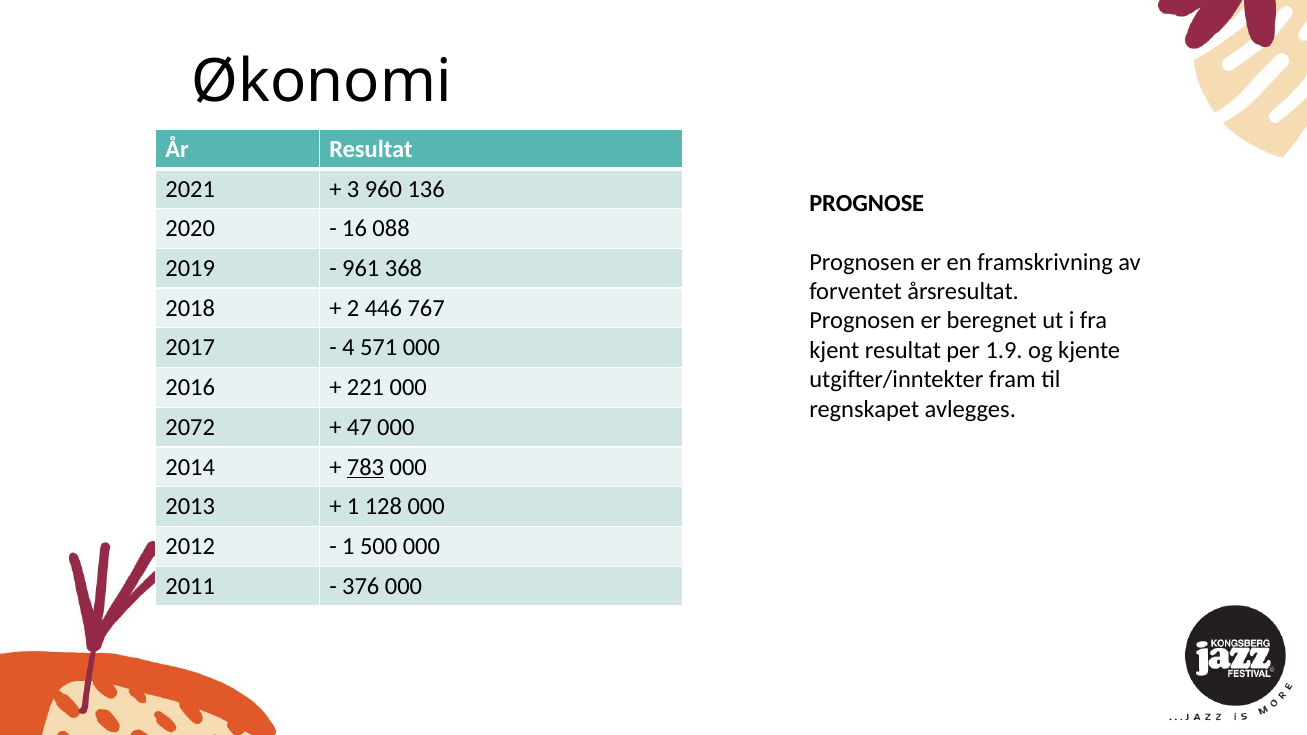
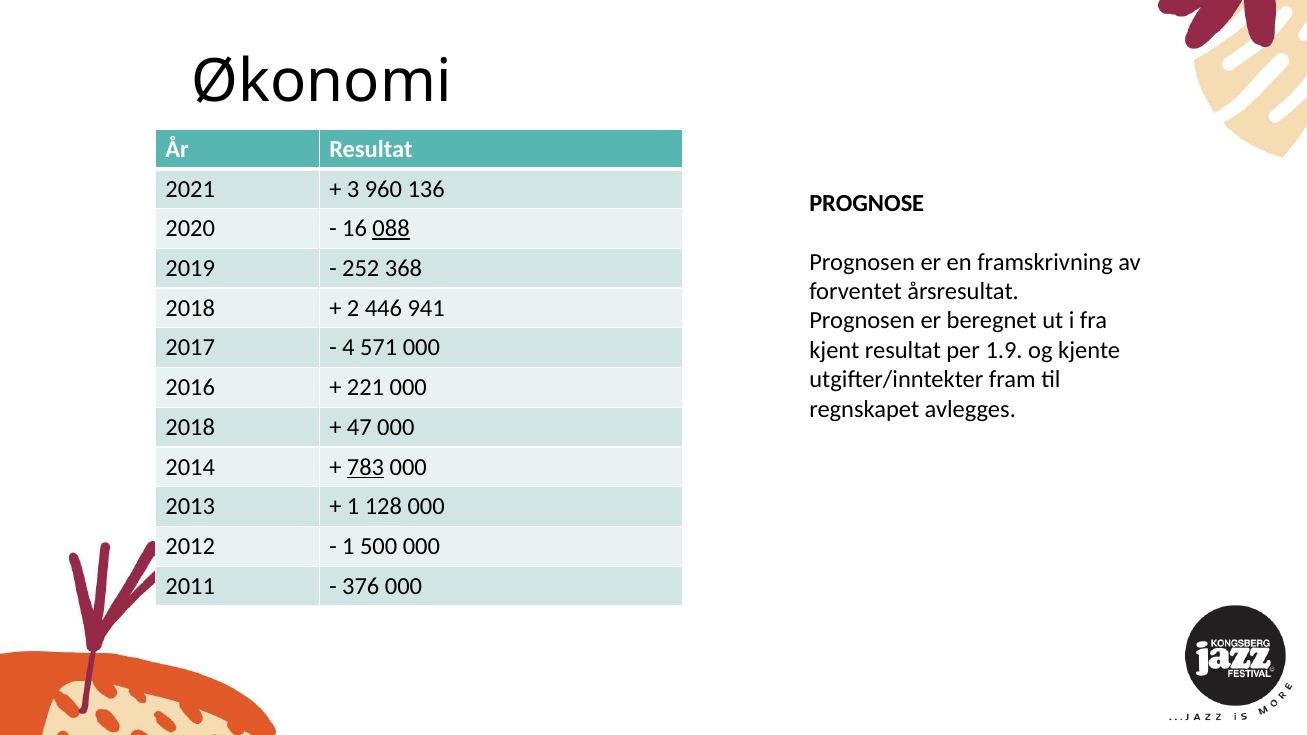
088 underline: none -> present (391, 229)
961: 961 -> 252 (361, 268)
767: 767 -> 941 (426, 308)
2072: 2072 -> 2018 (190, 427)
